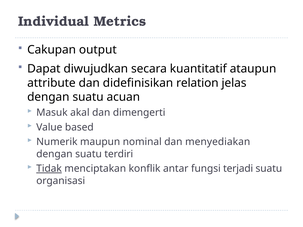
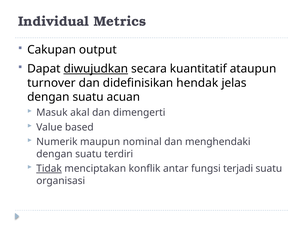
diwujudkan underline: none -> present (96, 69)
attribute: attribute -> turnover (51, 83)
relation: relation -> hendak (197, 83)
menyediakan: menyediakan -> menghendaki (218, 142)
